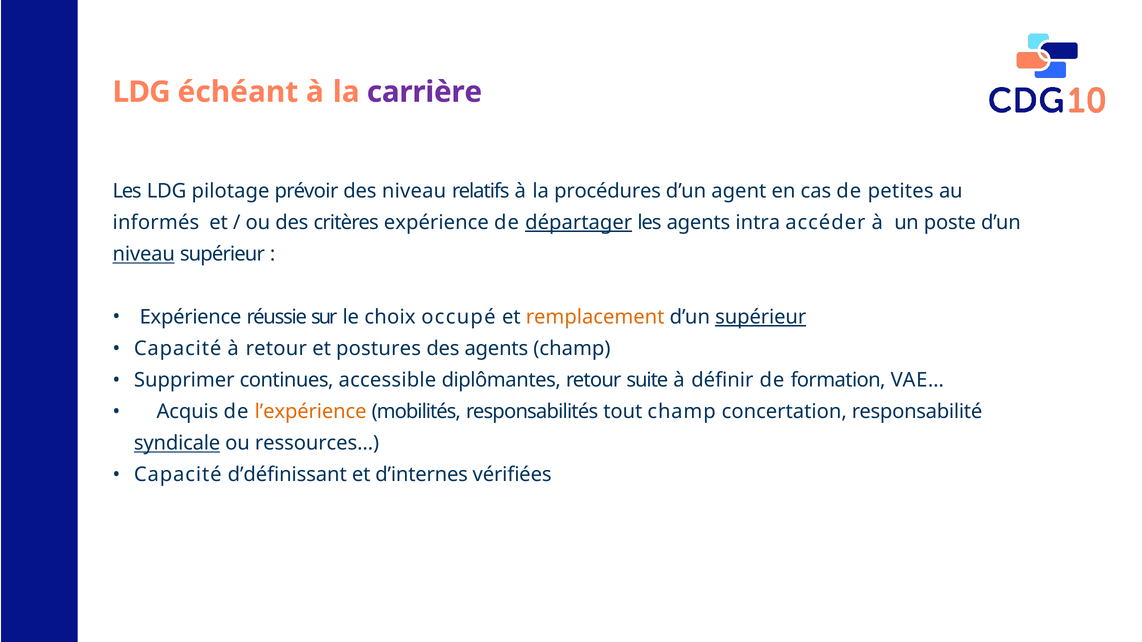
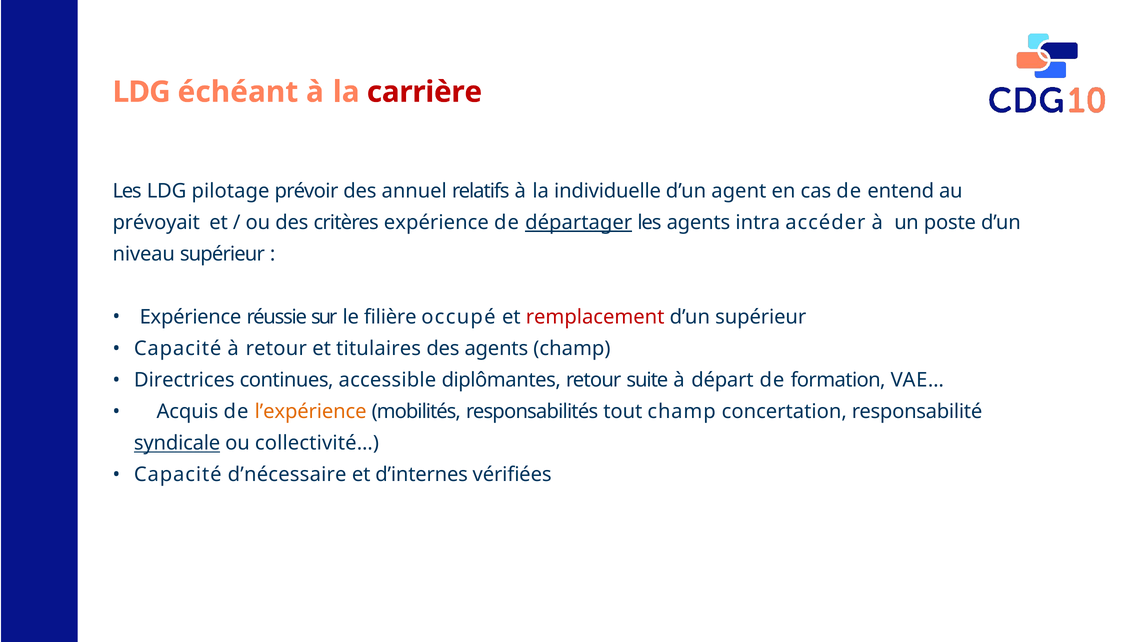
carrière colour: purple -> red (424, 92)
des niveau: niveau -> annuel (414, 191)
procédures: procédures -> individuelle (608, 191)
petites: petites -> entend (901, 191)
informés: informés -> prévoyait (156, 223)
niveau underline: present -> none (144, 254)
choix: choix -> filière (390, 317)
remplacement colour: orange -> red (595, 317)
supérieur underline: present -> none (761, 317)
postures: postures -> titulaires (379, 349)
Supprimer: Supprimer -> Directrices (184, 380)
définir: définir -> départ (722, 380)
ressources…: ressources… -> collectivité… (317, 443)
d’définissant: d’définissant -> d’nécessaire (287, 475)
